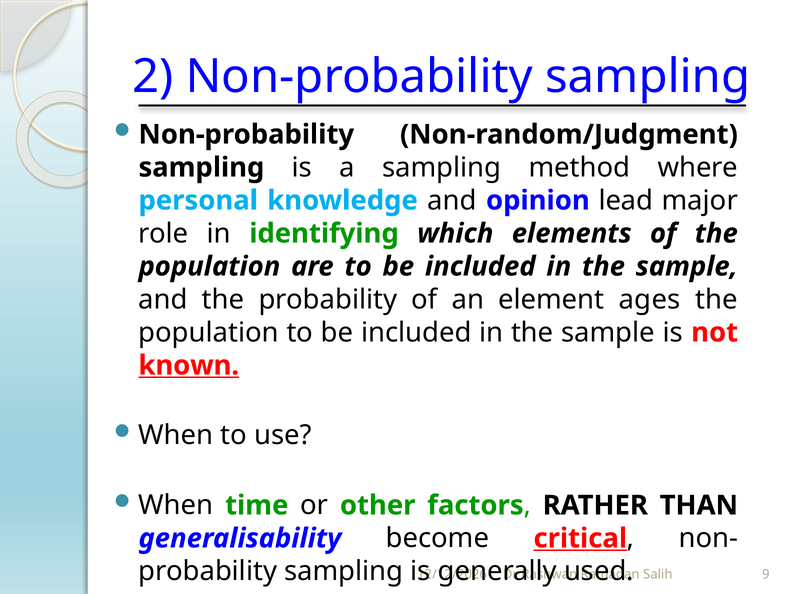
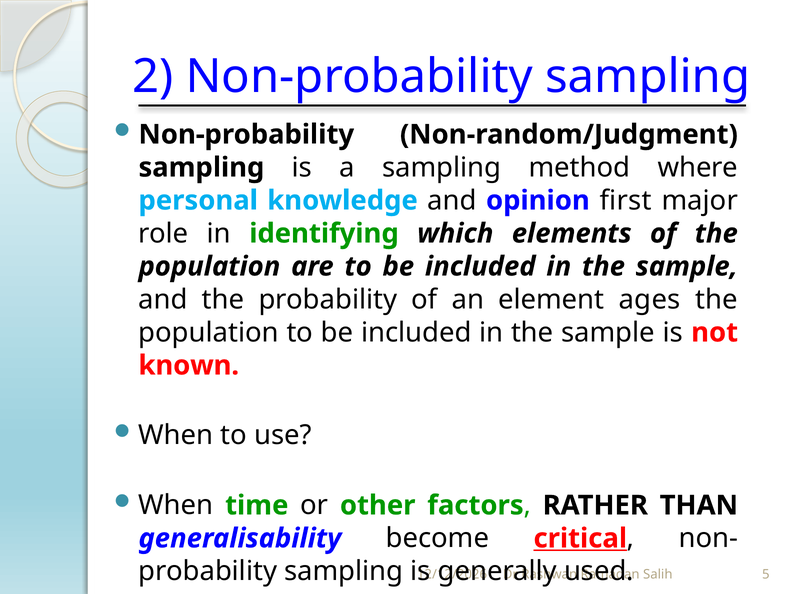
lead: lead -> first (626, 200)
known underline: present -> none (189, 365)
9: 9 -> 5 (766, 574)
